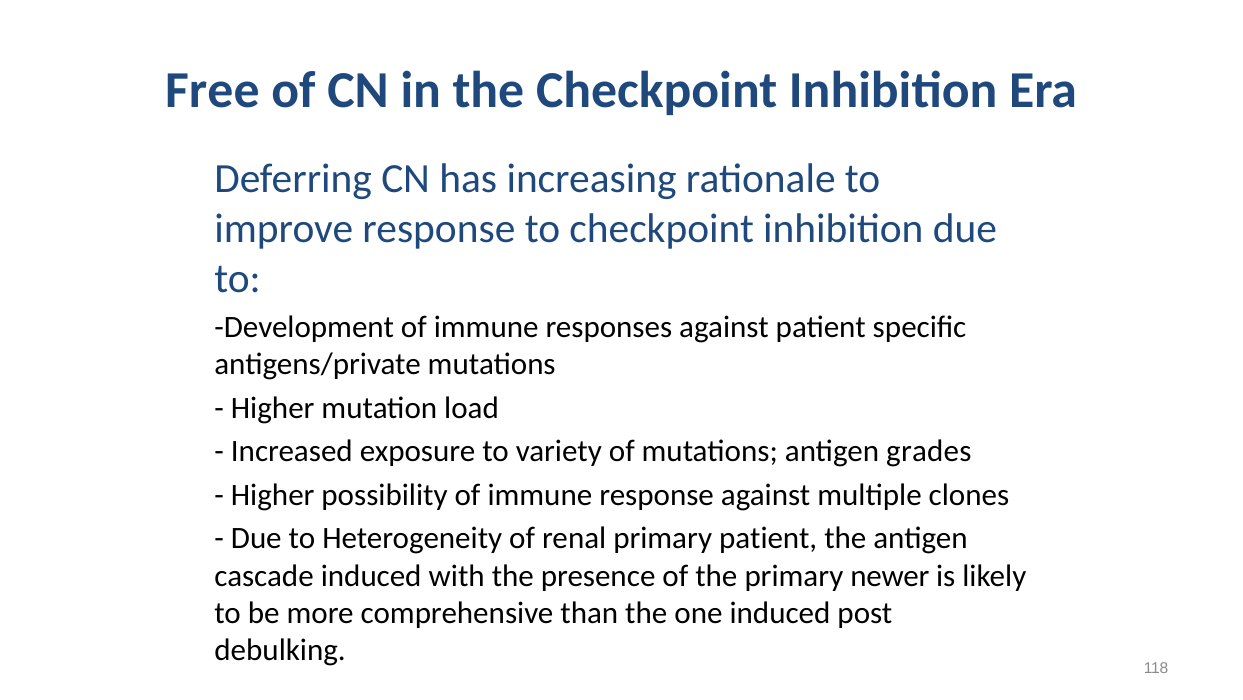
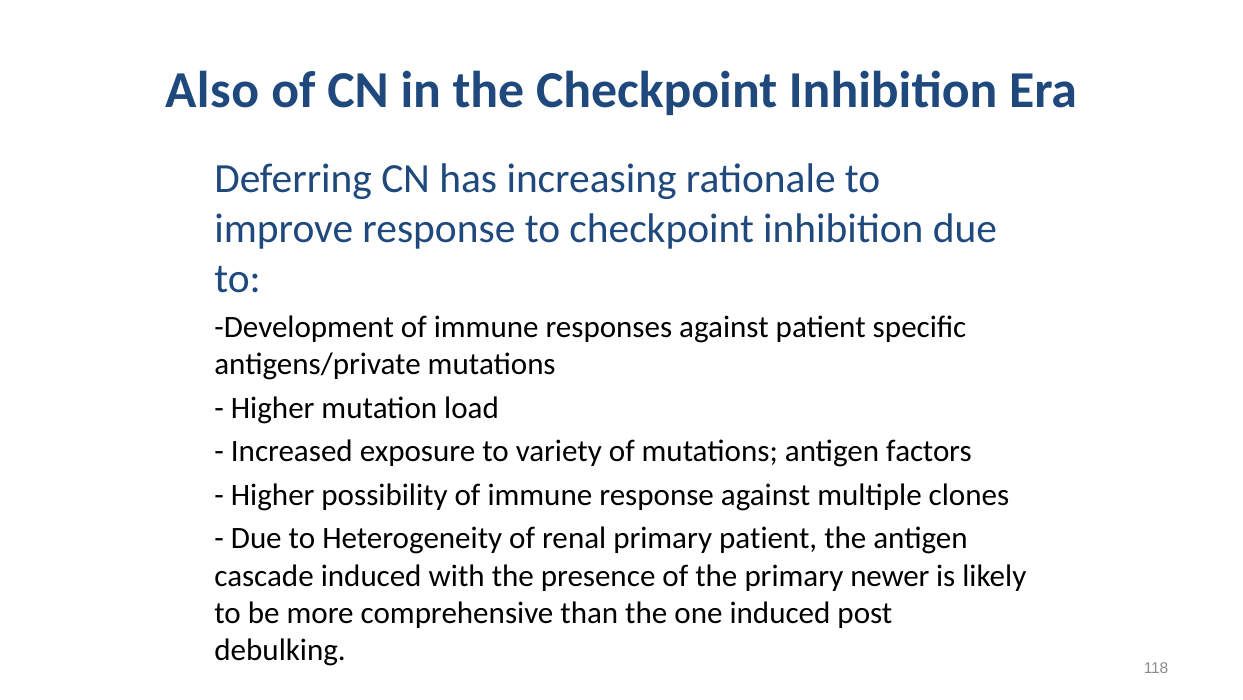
Free: Free -> Also (212, 90)
grades: grades -> factors (929, 452)
